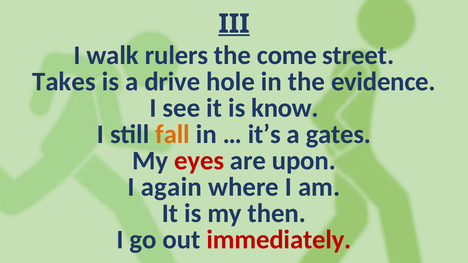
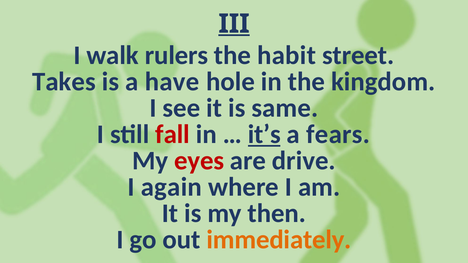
come: come -> habit (287, 55)
drive: drive -> have (172, 82)
evidence: evidence -> kingdom (383, 82)
know: know -> same (285, 108)
fall colour: orange -> red (173, 134)
it’s underline: none -> present (264, 134)
gates: gates -> fears (338, 134)
upon: upon -> drive (304, 161)
immediately colour: red -> orange (279, 240)
